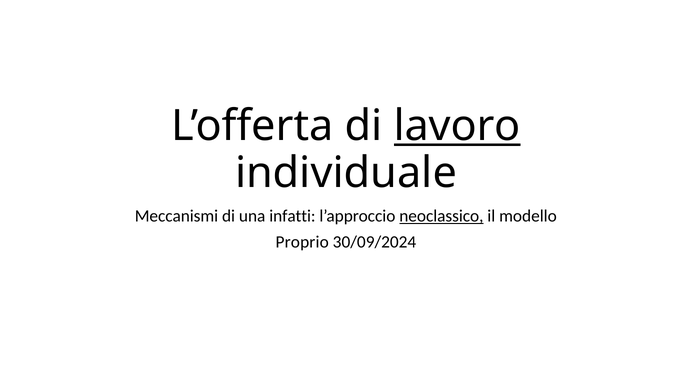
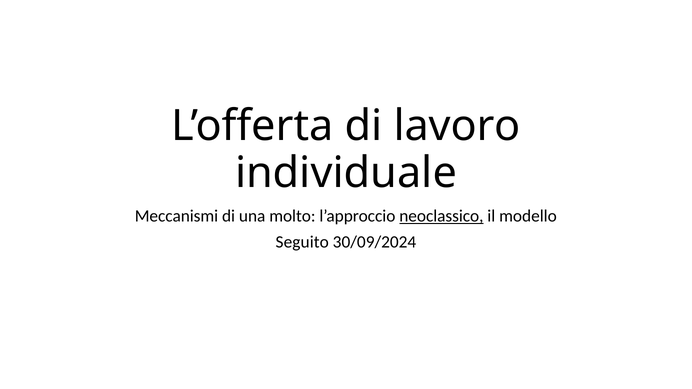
lavoro underline: present -> none (457, 126)
infatti: infatti -> molto (292, 216)
Proprio: Proprio -> Seguito (302, 242)
